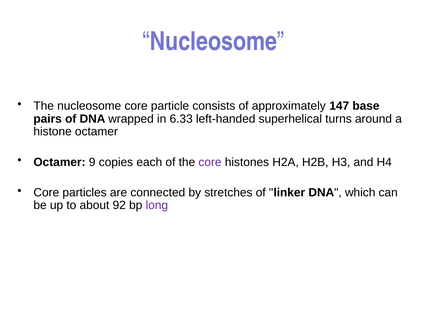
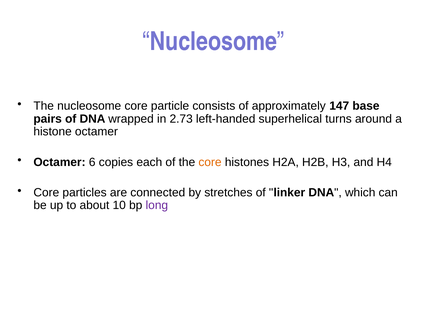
6.33: 6.33 -> 2.73 (181, 119)
9: 9 -> 6 (92, 162)
core colour: purple -> orange (210, 162)
92: 92 -> 10 (119, 205)
